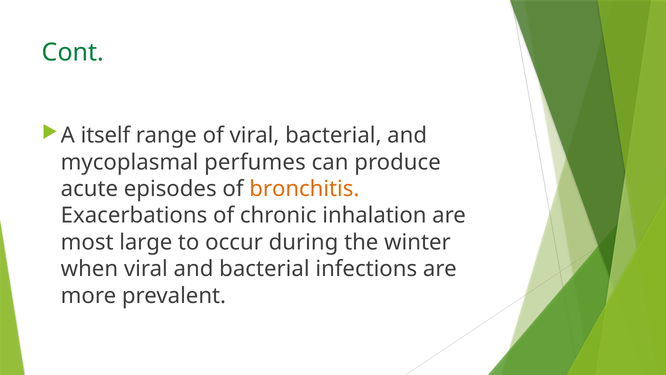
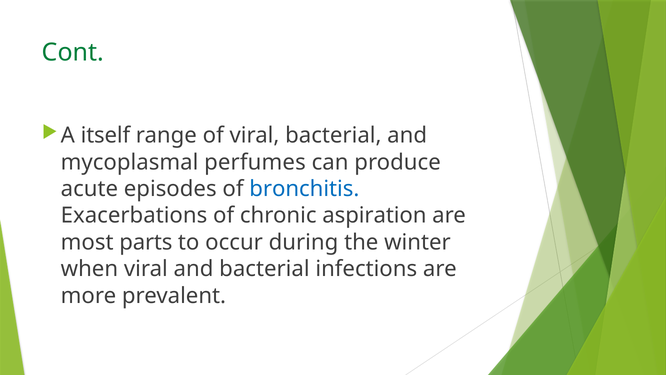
bronchitis colour: orange -> blue (304, 189)
inhalation: inhalation -> aspiration (374, 215)
large: large -> parts (146, 242)
